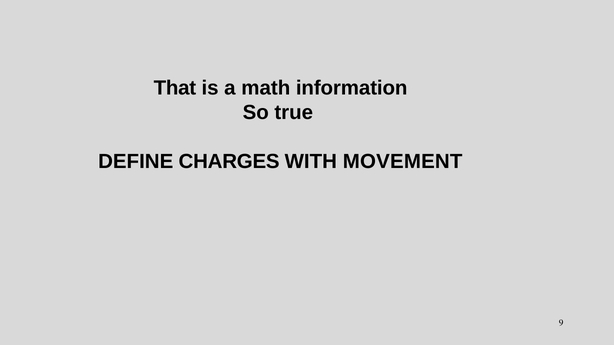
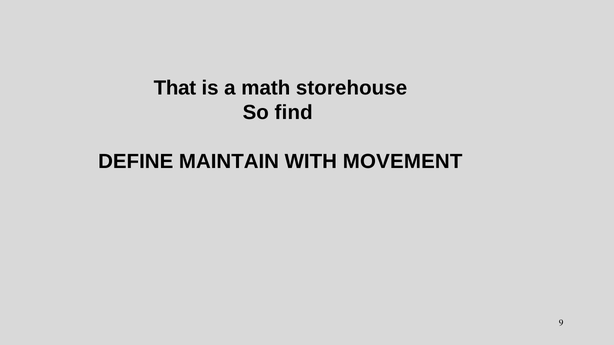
information: information -> storehouse (352, 88)
true: true -> find (294, 113)
CHARGES: CHARGES -> MAINTAIN (229, 162)
